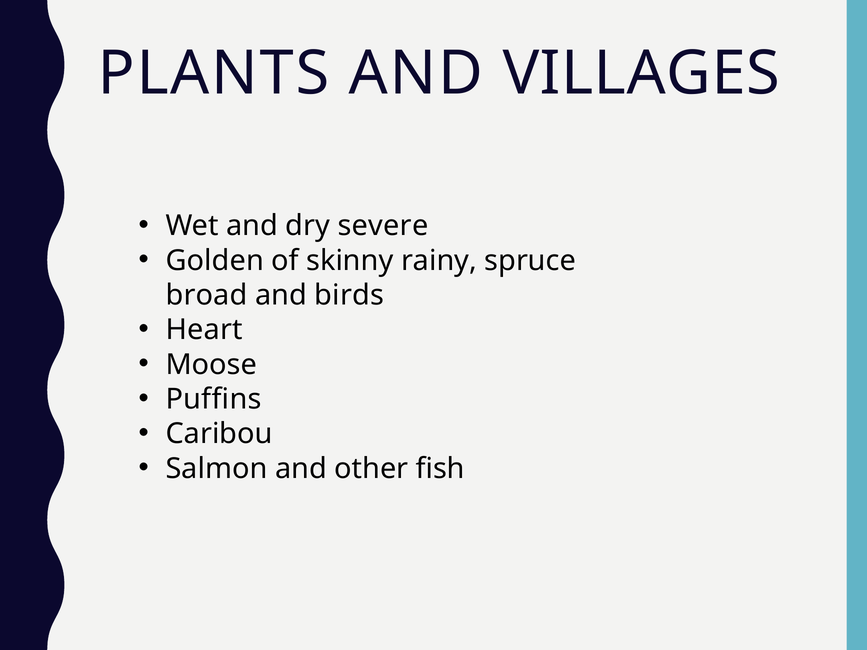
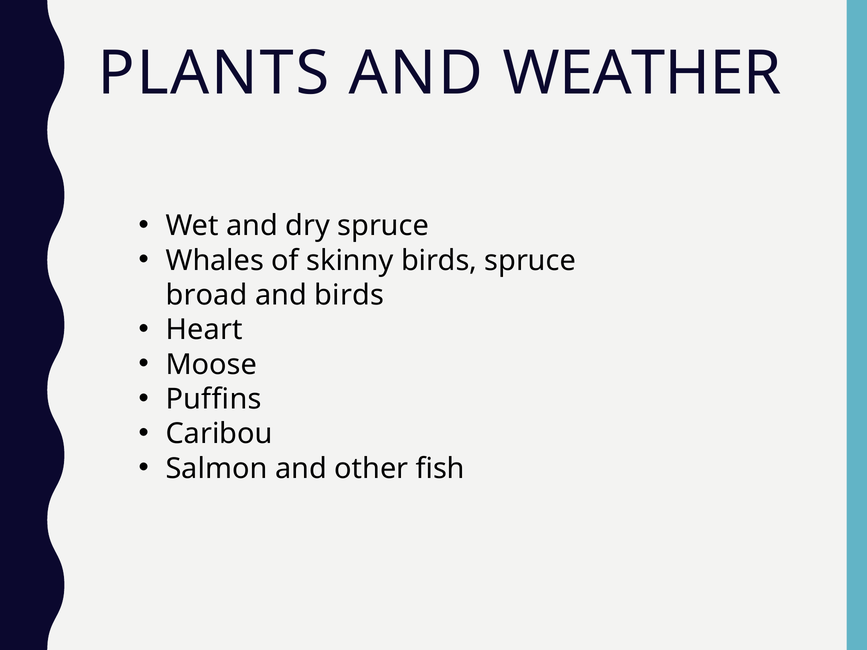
VILLAGES: VILLAGES -> WEATHER (642, 73)
dry severe: severe -> spruce (383, 226)
Golden: Golden -> Whales (215, 261)
skinny rainy: rainy -> birds (439, 261)
